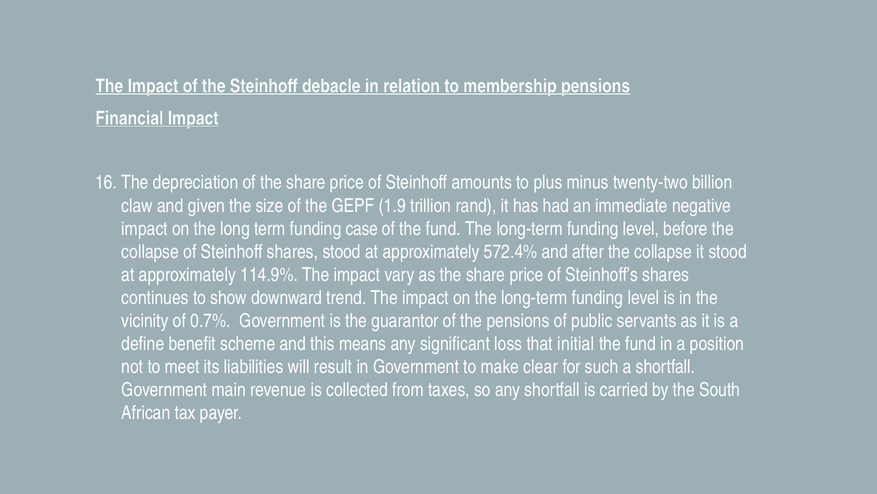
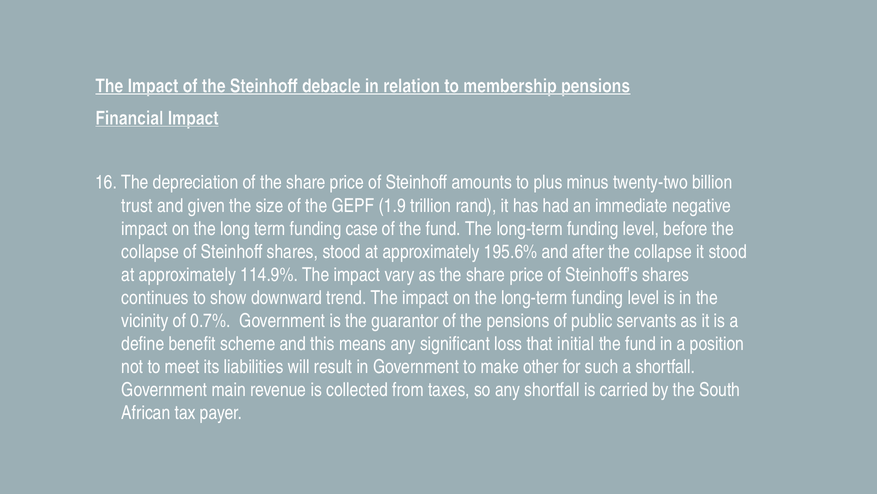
claw: claw -> trust (137, 205)
572.4%: 572.4% -> 195.6% (511, 251)
clear: clear -> other (541, 367)
